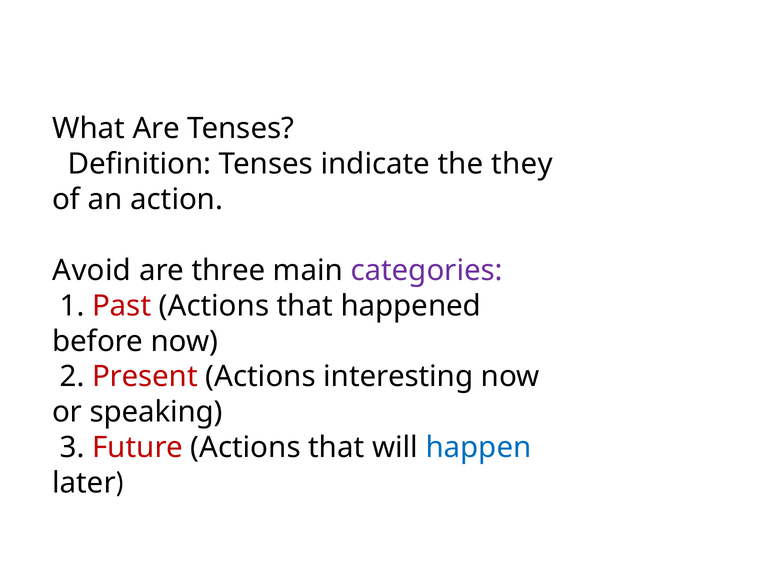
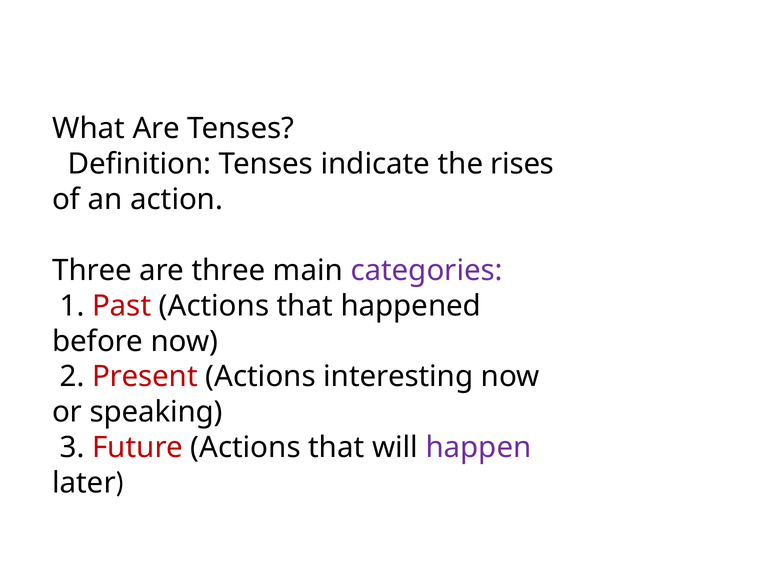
they: they -> rises (522, 164)
Avoid: Avoid -> Three (92, 271)
happen colour: blue -> purple (479, 448)
